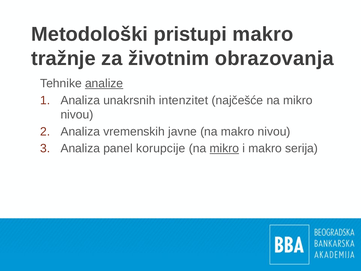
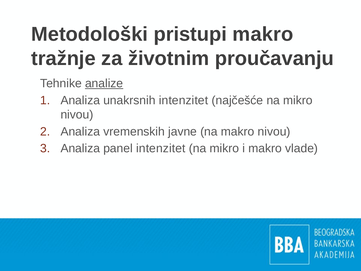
obrazovanja: obrazovanja -> proučavanju (274, 58)
panel korupcije: korupcije -> intenzitet (161, 148)
mikro underline: present -> none (224, 148)
serija: serija -> vlade (302, 148)
